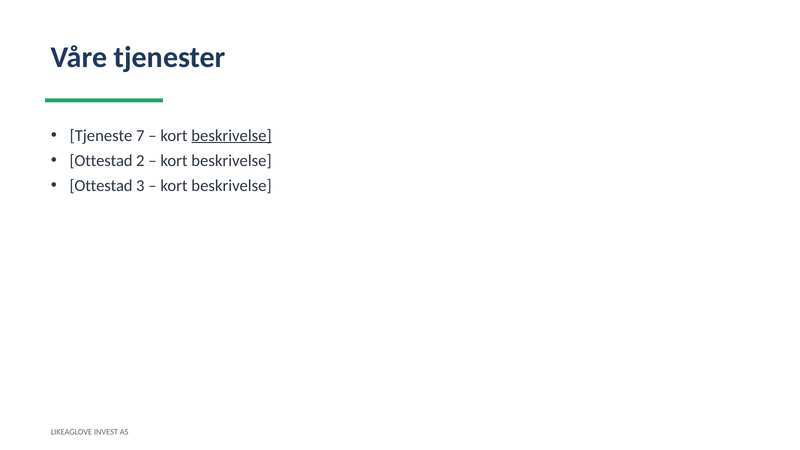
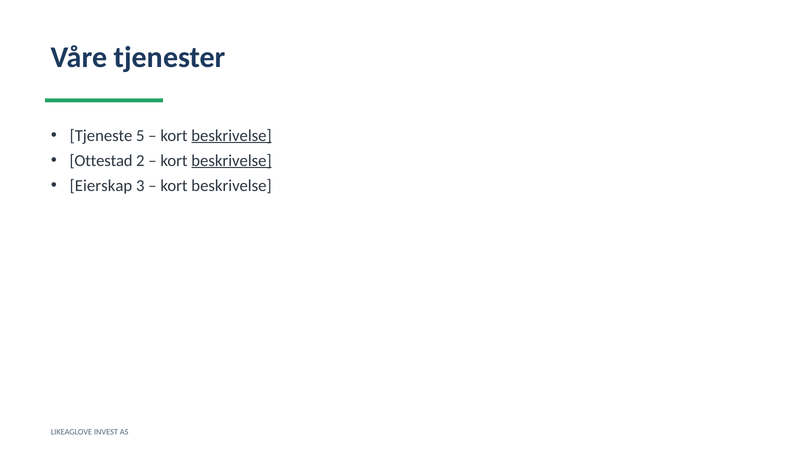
7: 7 -> 5 (140, 135)
beskrivelse underline: none -> present (231, 161)
Ottestad: Ottestad -> Eierskap (101, 186)
